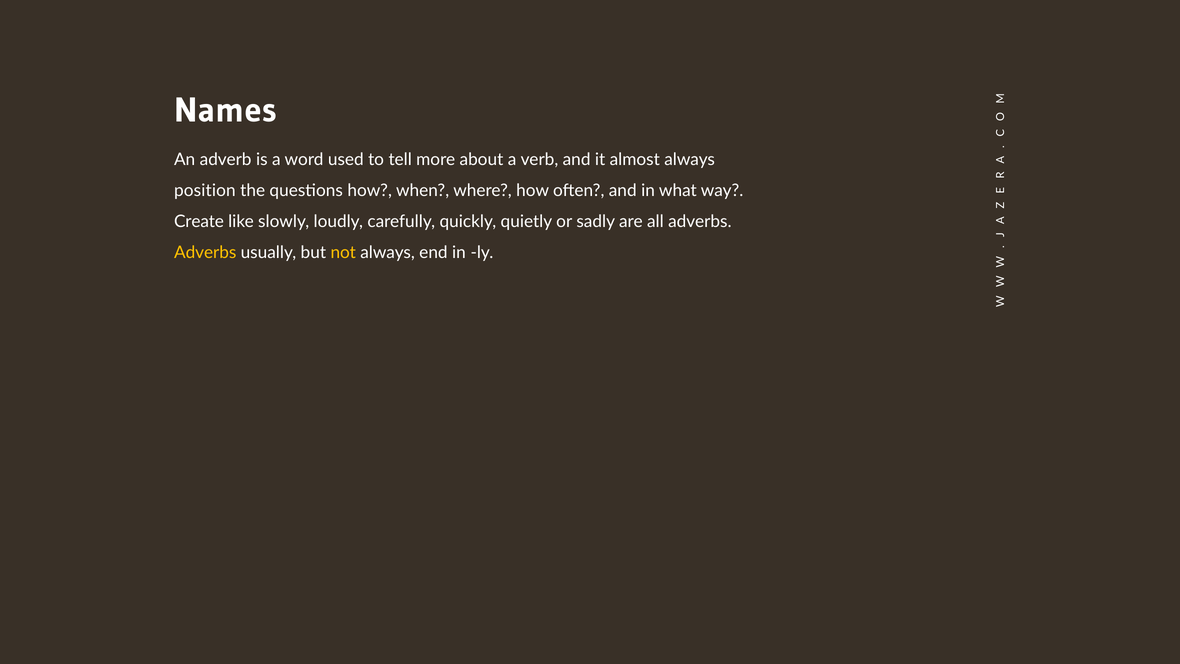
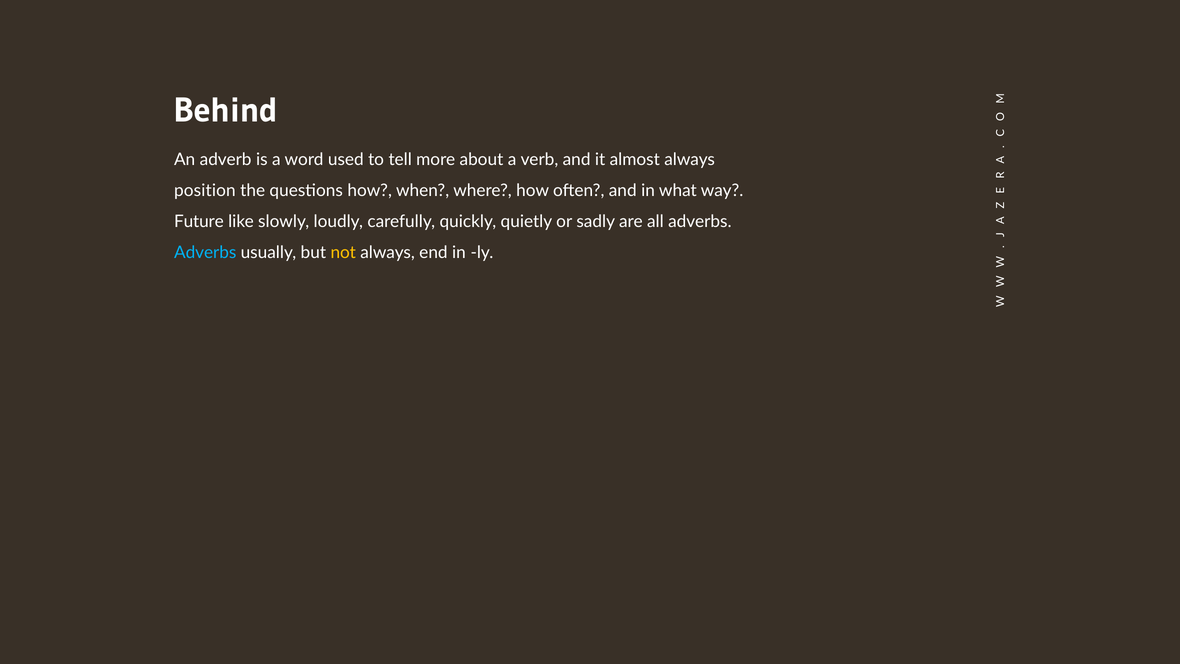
Names: Names -> Behind (226, 110)
Create: Create -> Future (199, 221)
Adverbs colour: yellow -> light blue (205, 252)
